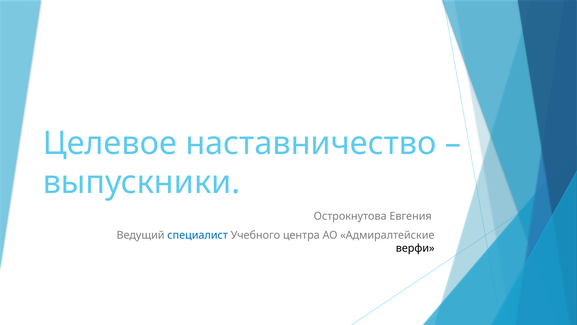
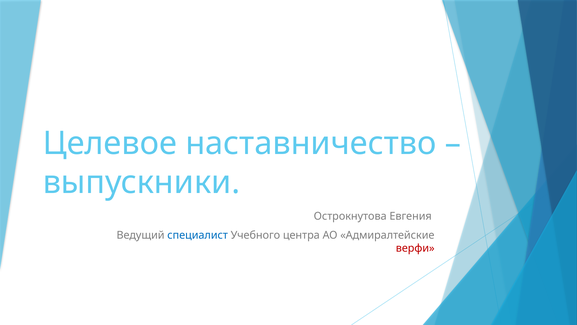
верфи colour: black -> red (415, 248)
